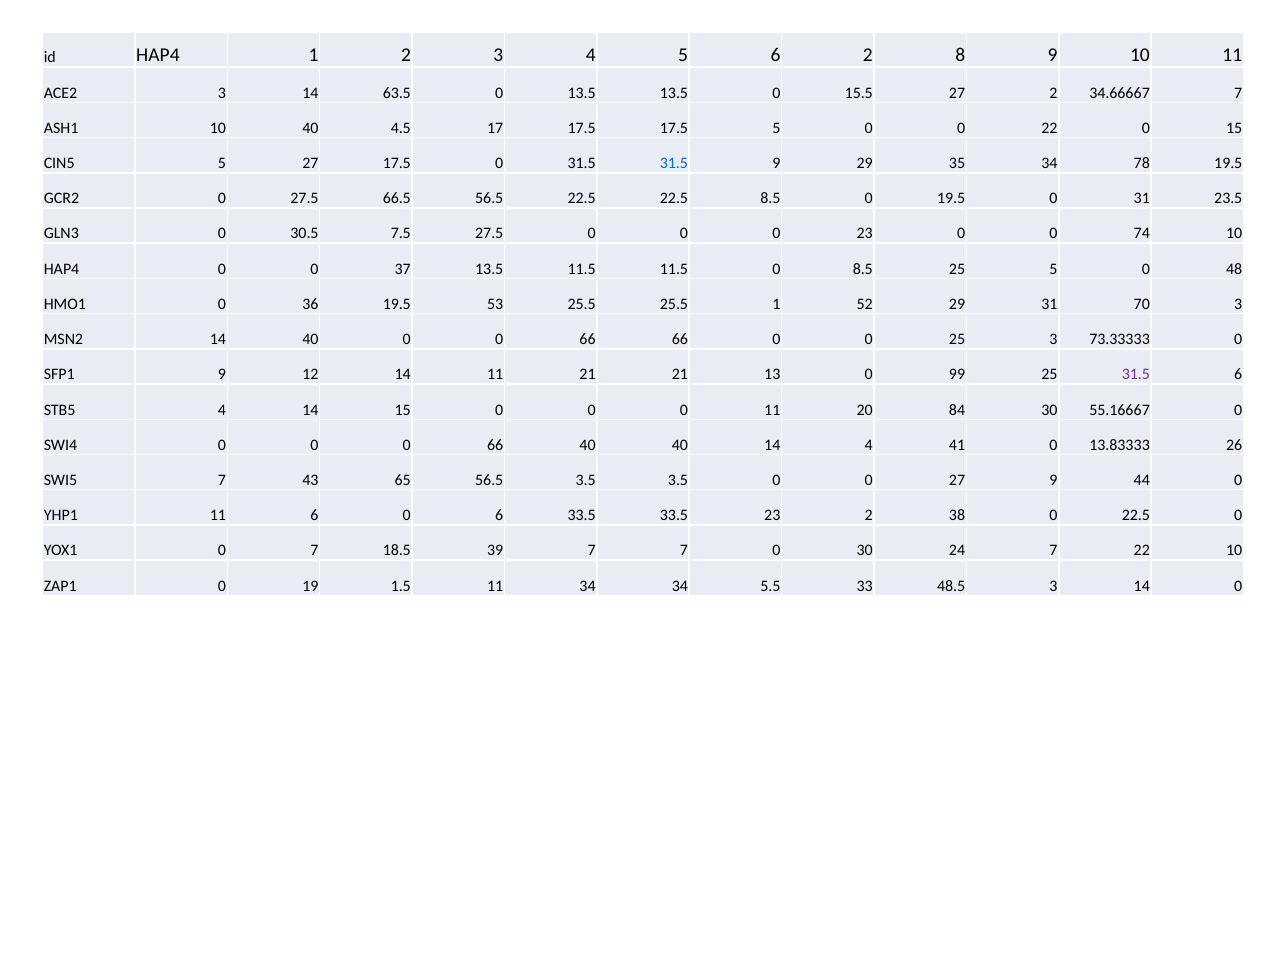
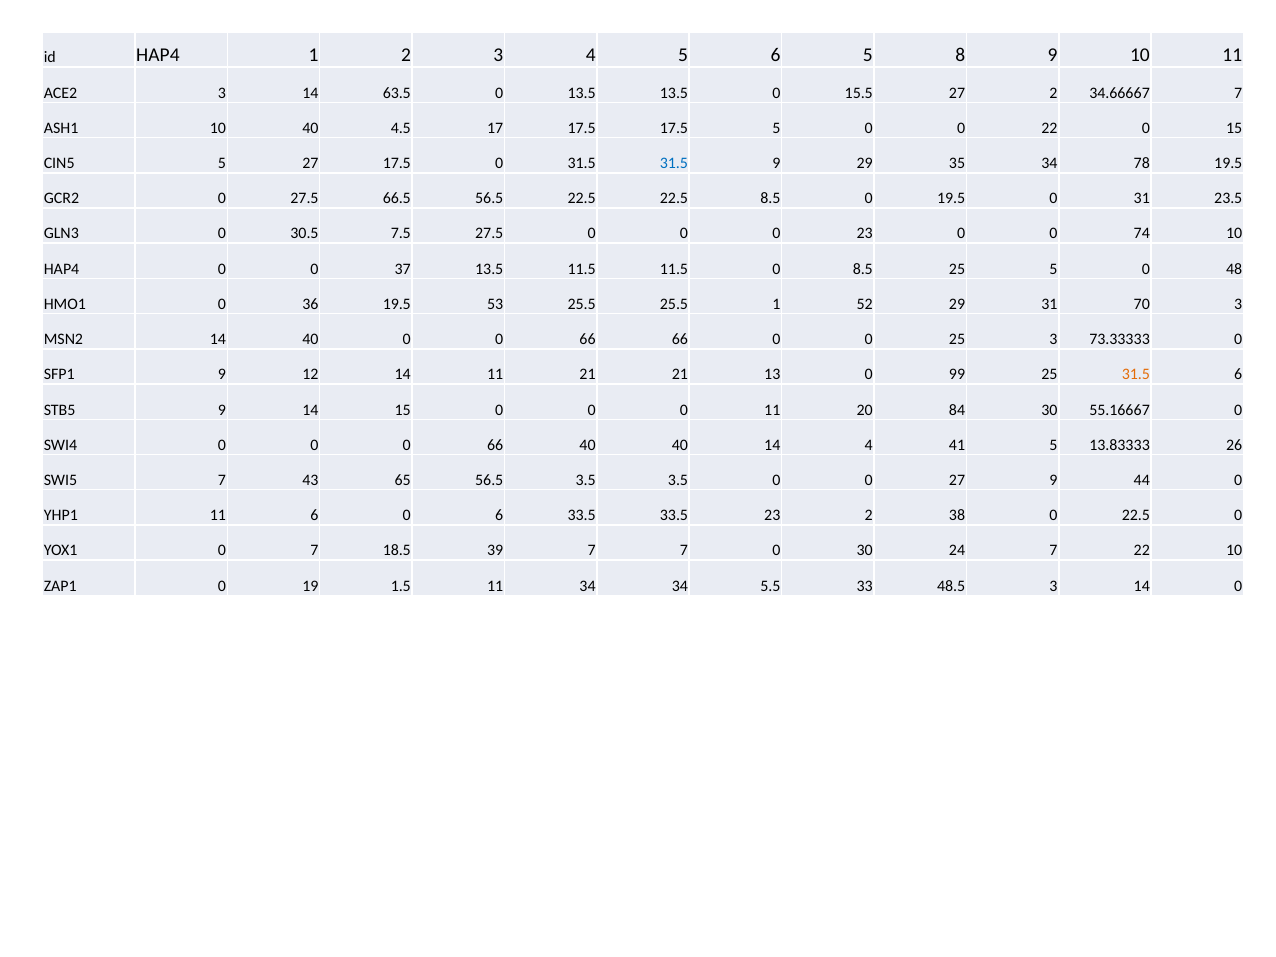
6 2: 2 -> 5 (868, 55)
31.5 colour: purple -> orange (1136, 375)
STB5 4: 4 -> 9 (222, 410)
41 0: 0 -> 5 (1053, 445)
